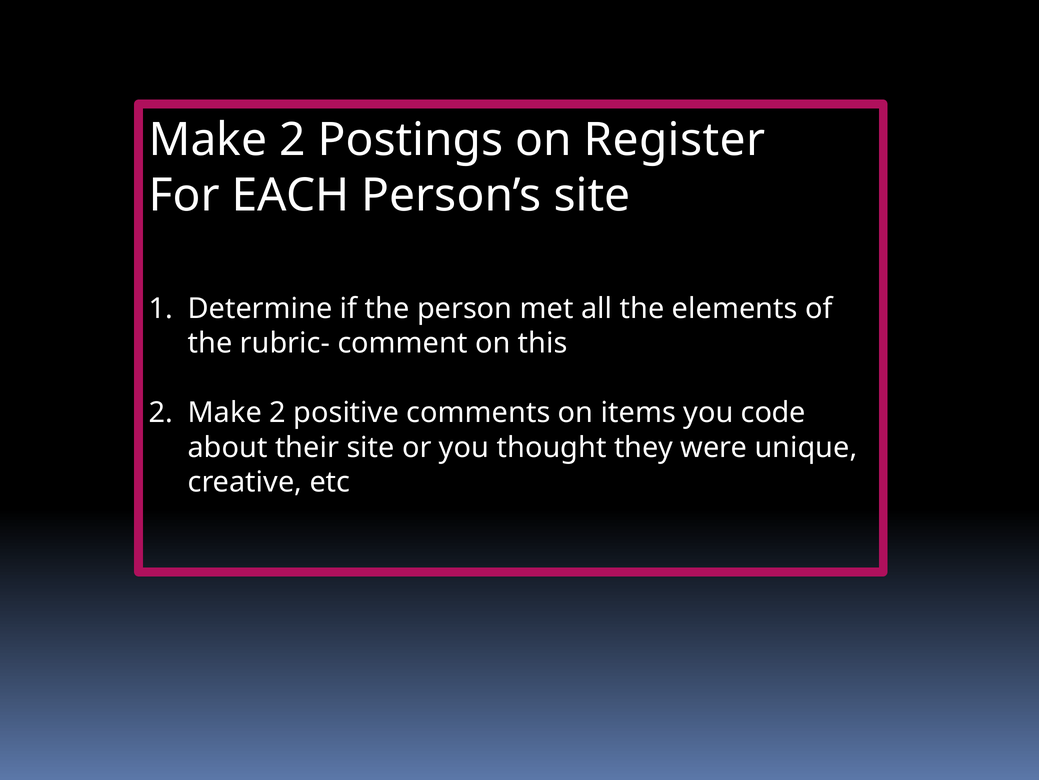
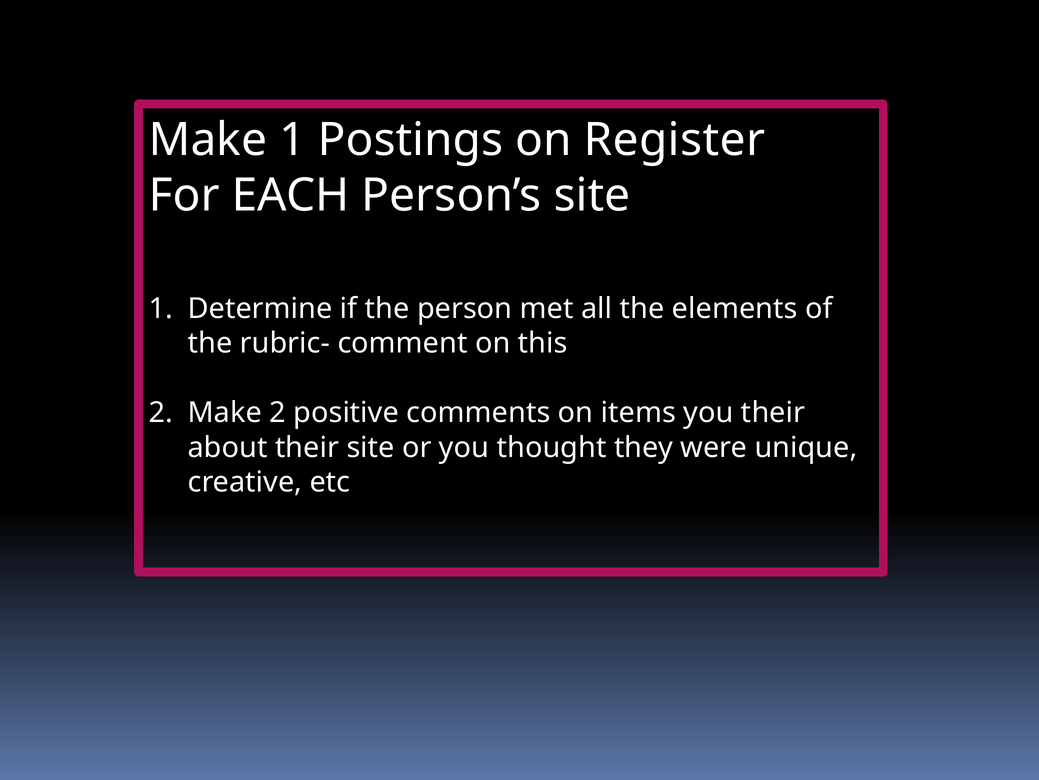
2: 2 -> 1 (292, 140)
you code: code -> their (773, 412)
